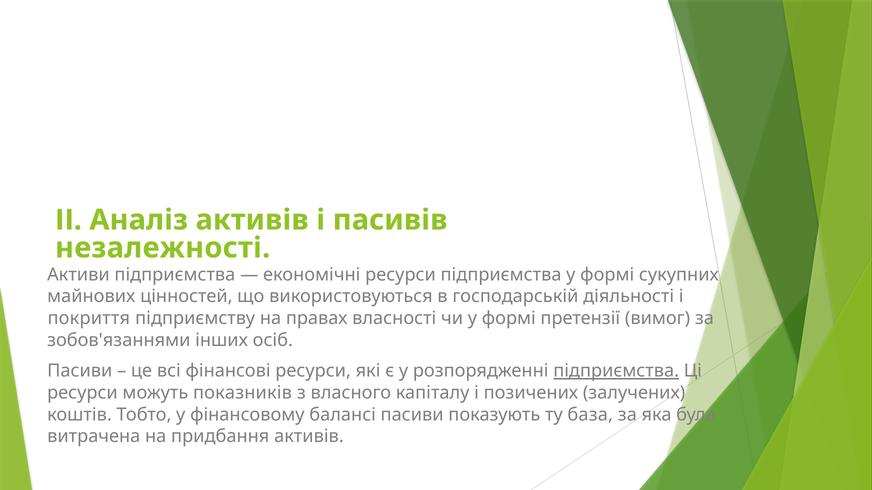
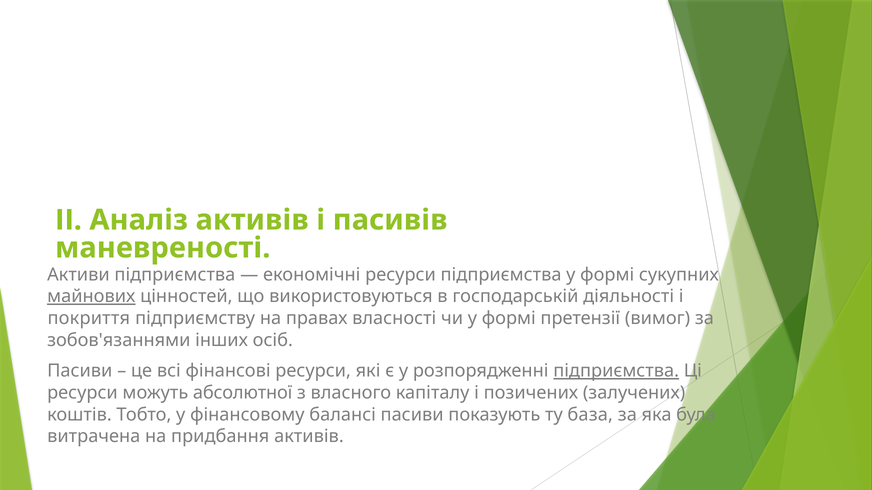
незалежності: незалежності -> маневреності (163, 248)
майнових underline: none -> present (91, 297)
показників: показників -> абсолютної (243, 393)
